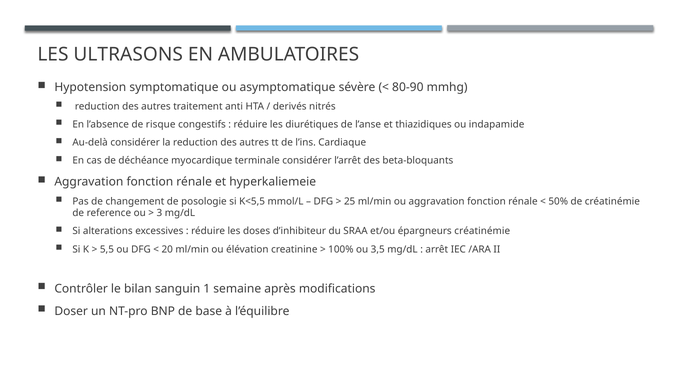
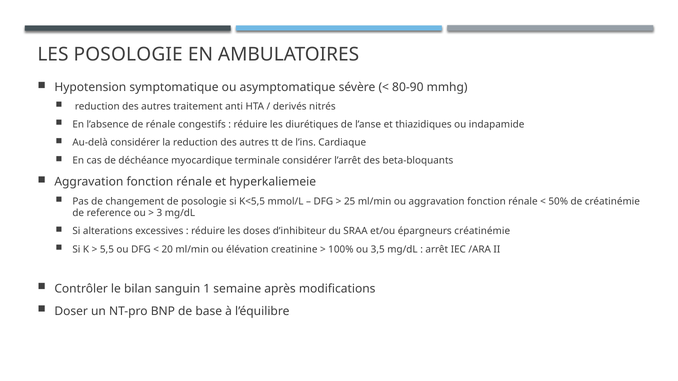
LES ULTRASONS: ULTRASONS -> POSOLOGIE (128, 54)
de risque: risque -> rénale (161, 125)
